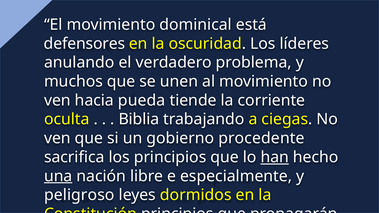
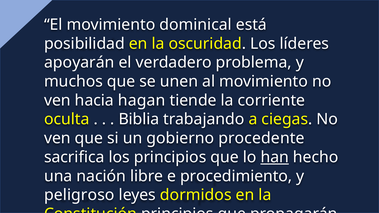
defensores: defensores -> posibilidad (84, 44)
anulando: anulando -> apoyarán (79, 63)
pueda: pueda -> hagan (142, 100)
una underline: present -> none (58, 176)
especialmente: especialmente -> procedimiento (236, 176)
